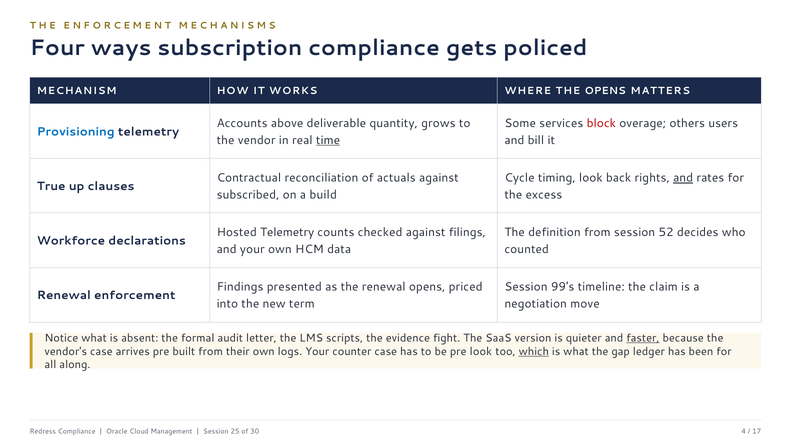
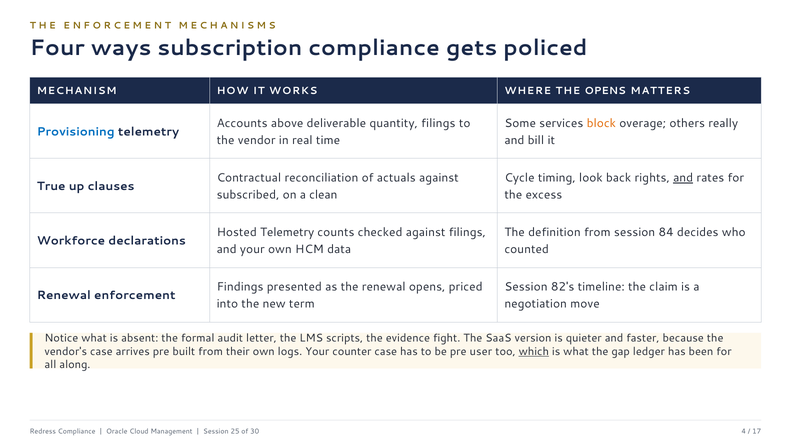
quantity grows: grows -> filings (438, 123)
block colour: red -> orange (601, 123)
users: users -> really (723, 123)
time underline: present -> none (328, 140)
build: build -> clean (323, 195)
52: 52 -> 84 (666, 232)
99's: 99's -> 82's (563, 287)
faster underline: present -> none (643, 338)
pre look: look -> user (481, 351)
